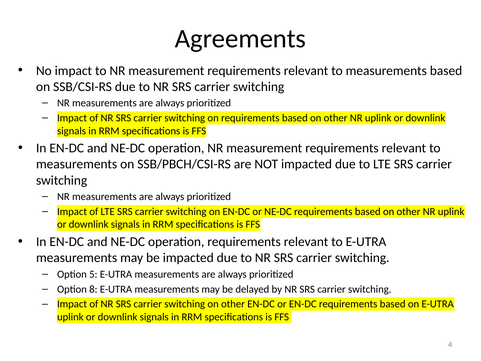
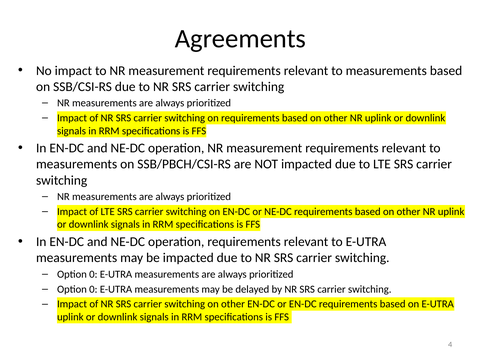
5: 5 -> 0 (93, 274)
8: 8 -> 0 (93, 289)
